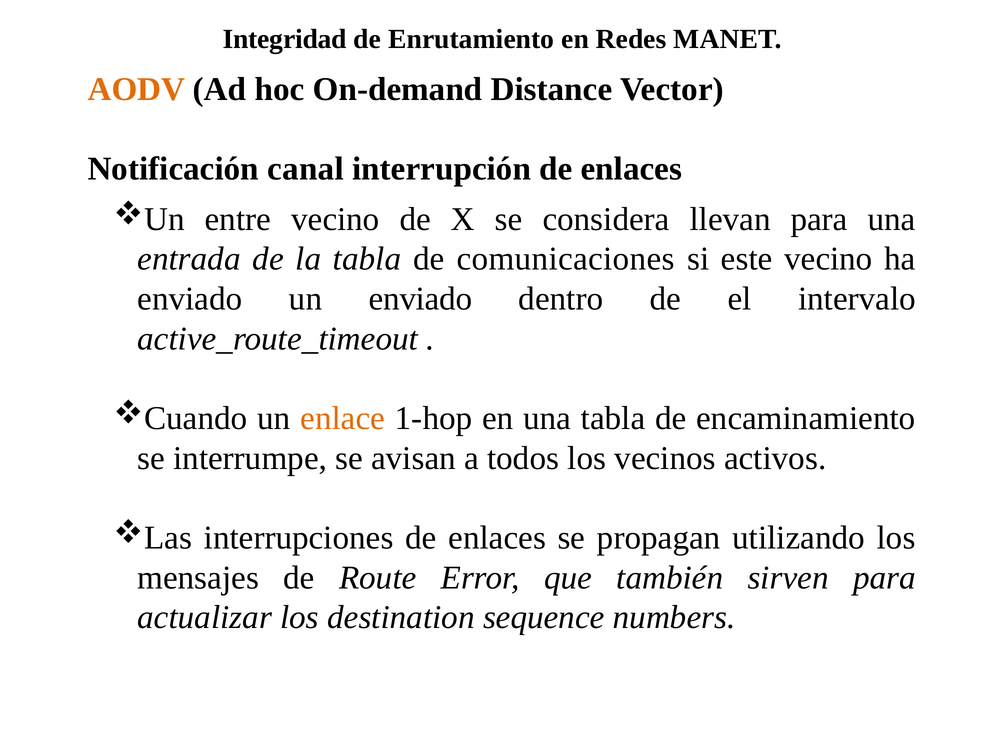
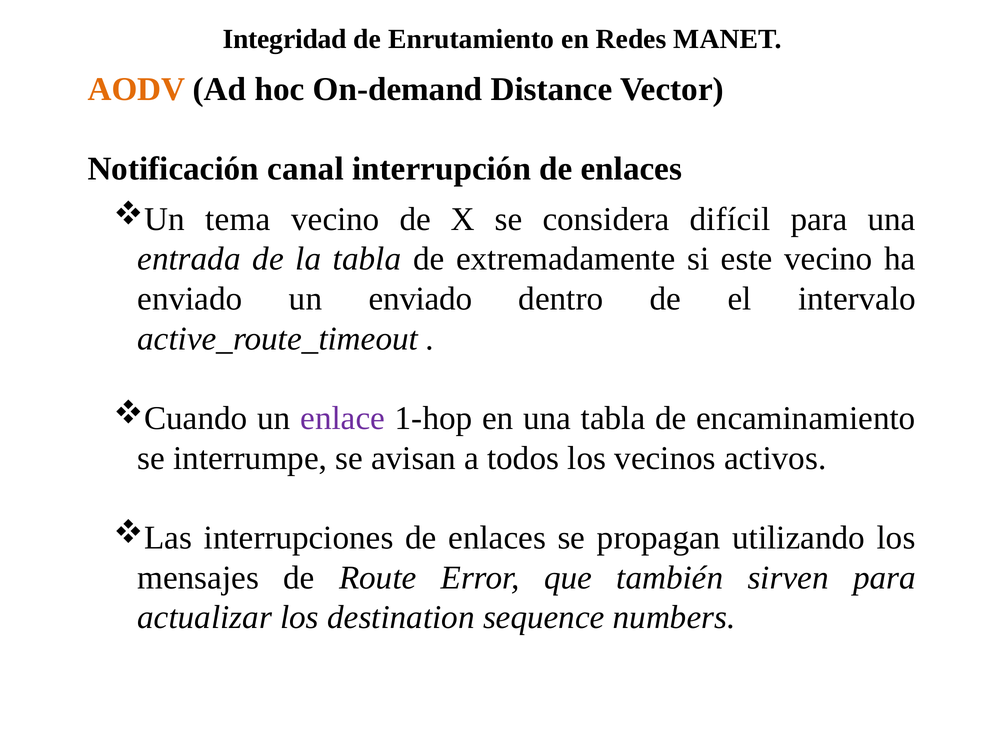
entre: entre -> tema (238, 219)
llevan: llevan -> difícil (730, 219)
comunicaciones: comunicaciones -> extremadamente (566, 259)
enlace colour: orange -> purple (343, 418)
